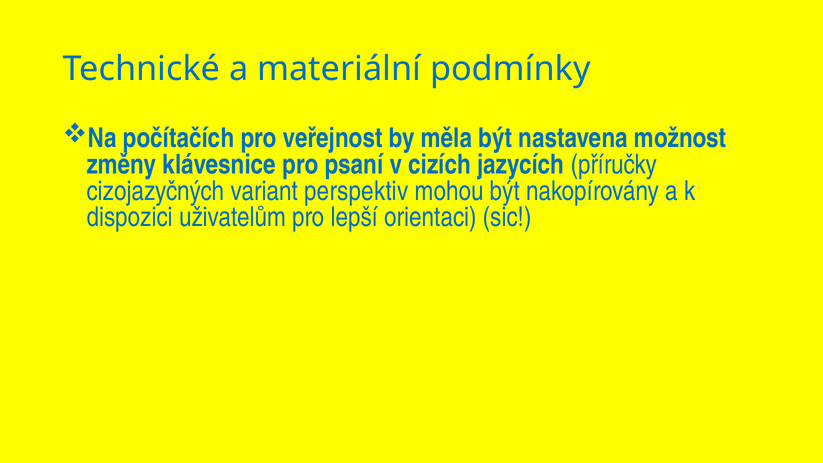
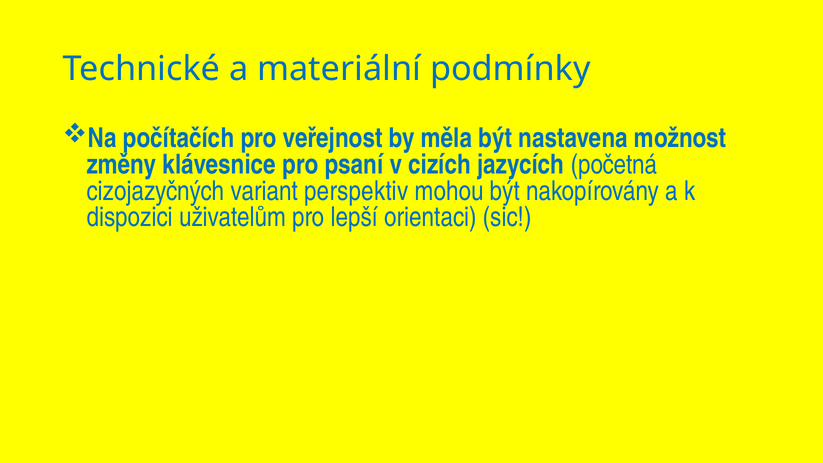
příručky: příručky -> početná (614, 165)
